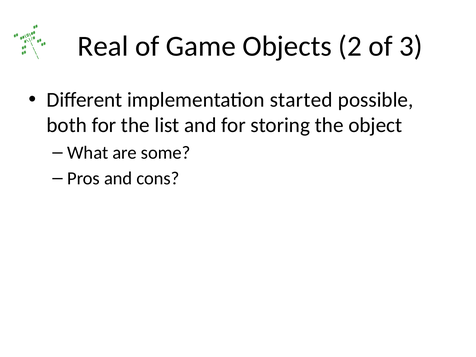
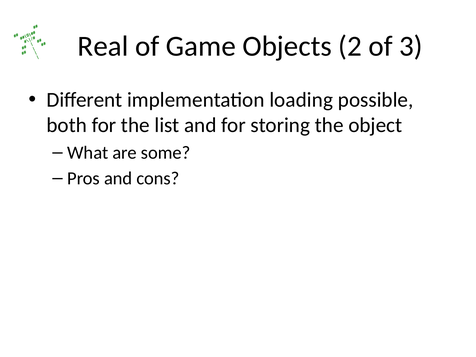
started: started -> loading (301, 100)
